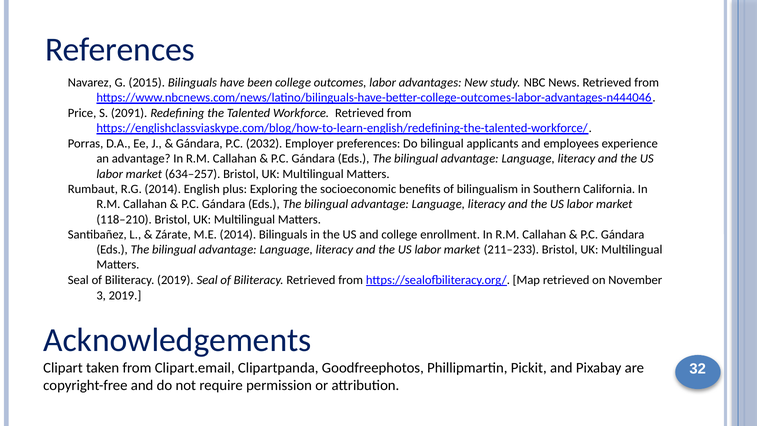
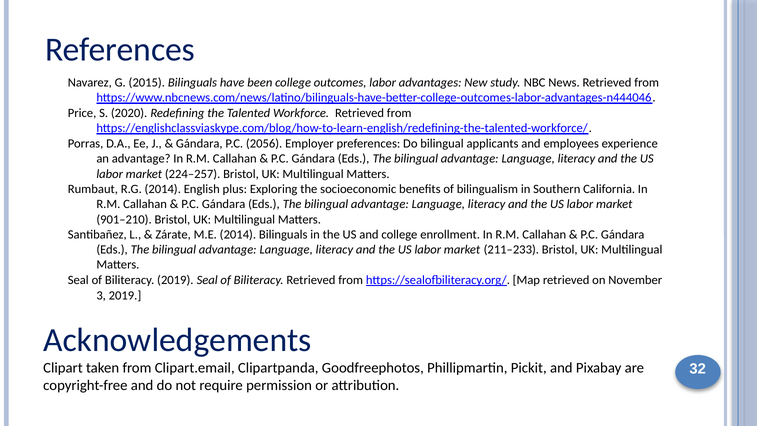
2091: 2091 -> 2020 (129, 113)
2032: 2032 -> 2056 (264, 144)
634–257: 634–257 -> 224–257 (193, 174)
118–210: 118–210 -> 901–210 (124, 219)
